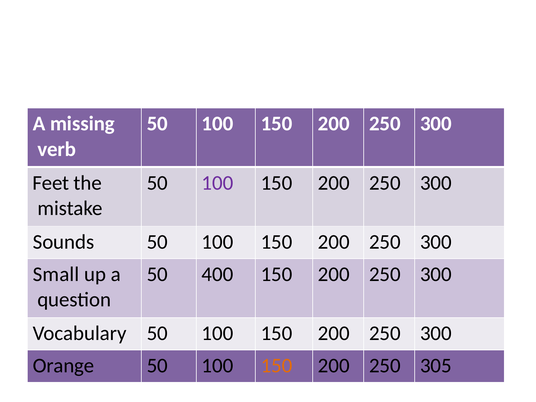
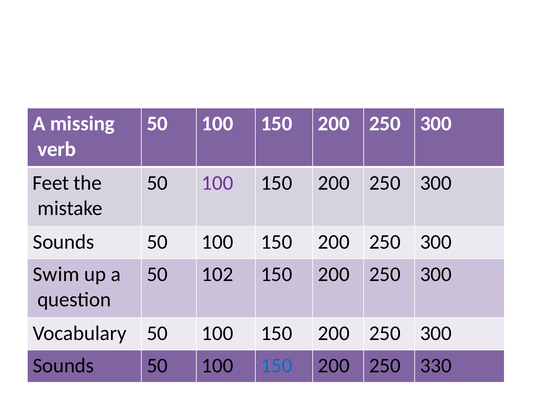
Small: Small -> Swim (56, 274)
400: 400 -> 102 (217, 274)
Orange: Orange -> Sounds (63, 366)
150 colour: orange -> blue (276, 366)
305: 305 -> 330 (436, 366)
